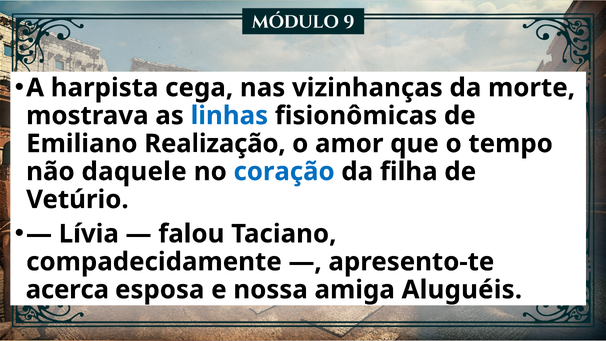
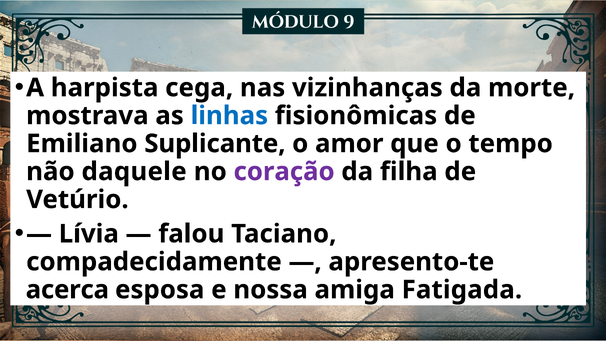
Realização: Realização -> Suplicante (215, 144)
coração colour: blue -> purple (284, 172)
Aluguéis: Aluguéis -> Fatigada (462, 290)
